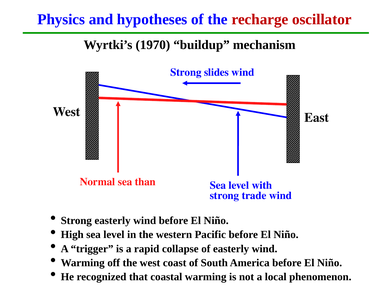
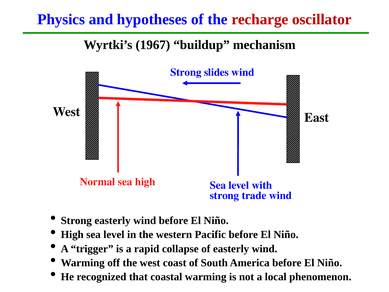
1970: 1970 -> 1967 (153, 45)
sea than: than -> high (145, 182)
